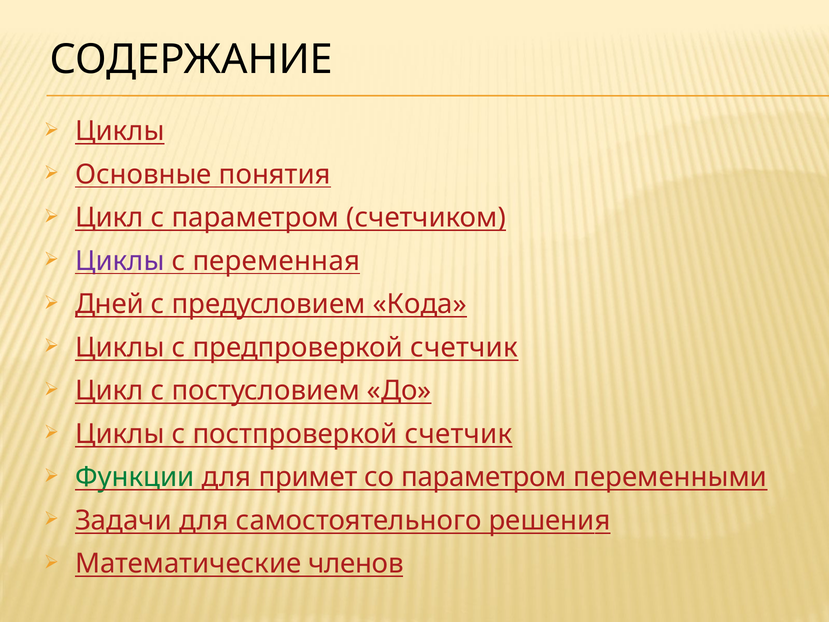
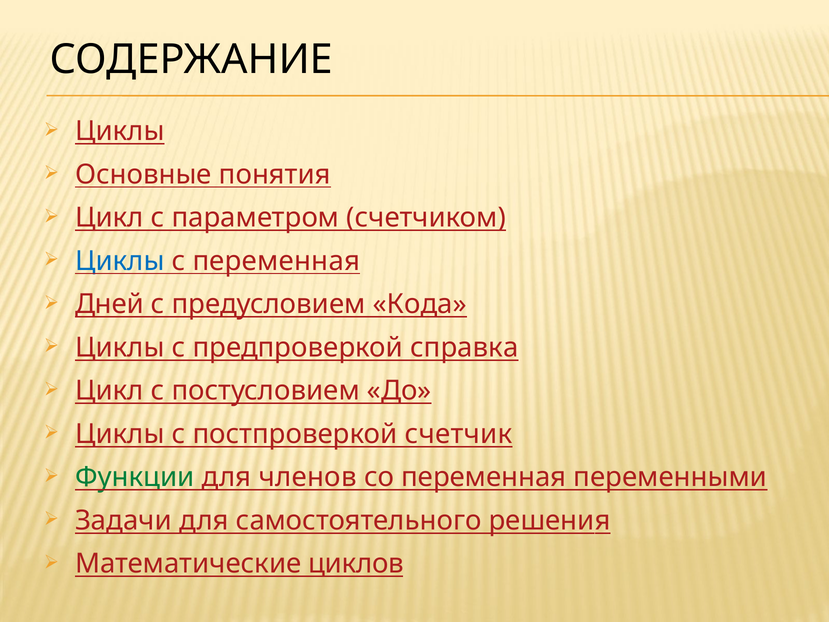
Циклы colour: purple -> blue (120, 261)
предпроверкой счетчик: счетчик -> справка (464, 347)
примет: примет -> членов (308, 477)
со параметром: параметром -> переменная (484, 477)
членов: членов -> циклов (356, 564)
